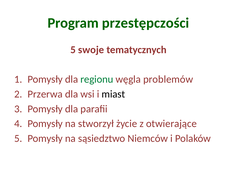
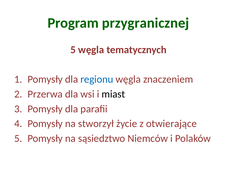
przestępczości: przestępczości -> przygranicznej (146, 23)
5 swoje: swoje -> węgla (91, 50)
regionu colour: green -> blue (97, 79)
problemów: problemów -> znaczeniem (168, 79)
